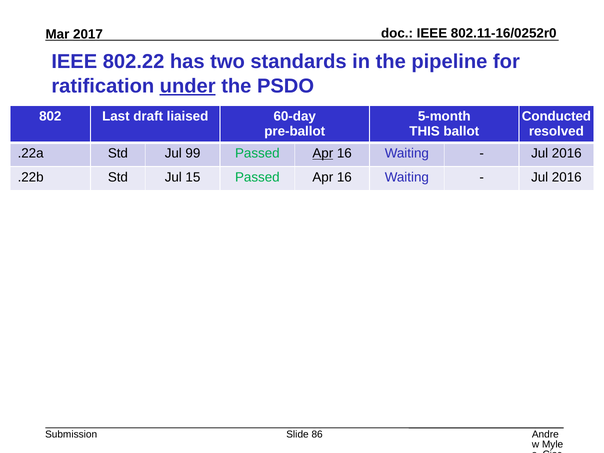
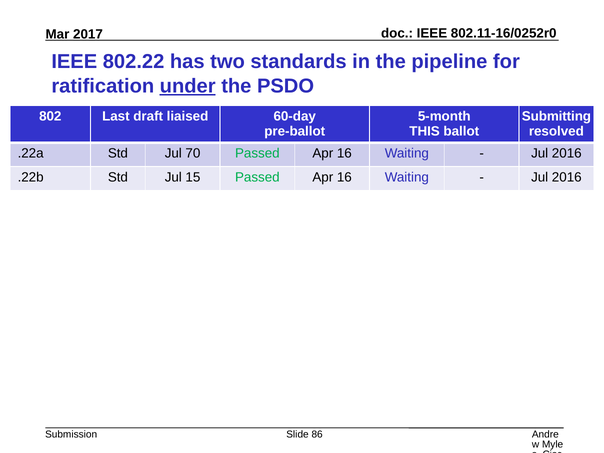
Conducted: Conducted -> Submitting (556, 116)
99: 99 -> 70 (193, 153)
Apr underline: present -> none (323, 153)
